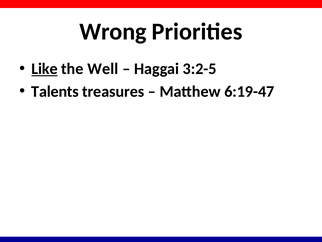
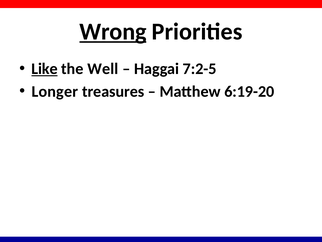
Wrong underline: none -> present (113, 31)
3:2-5: 3:2-5 -> 7:2-5 (200, 69)
Talents: Talents -> Longer (55, 91)
6:19-47: 6:19-47 -> 6:19-20 (249, 91)
